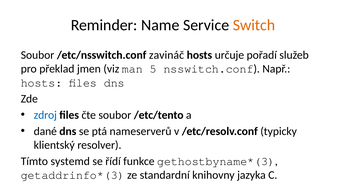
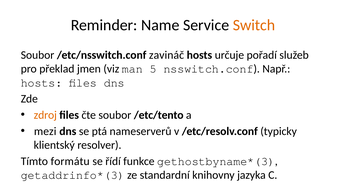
zdroj colour: blue -> orange (45, 115)
dané: dané -> mezi (45, 131)
systemd: systemd -> formátu (70, 161)
